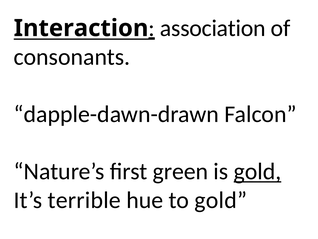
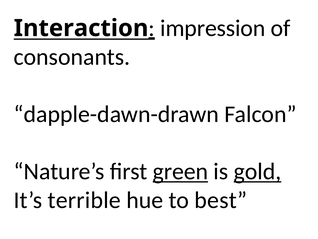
association: association -> impression (213, 28)
green underline: none -> present (180, 171)
to gold: gold -> best (221, 200)
